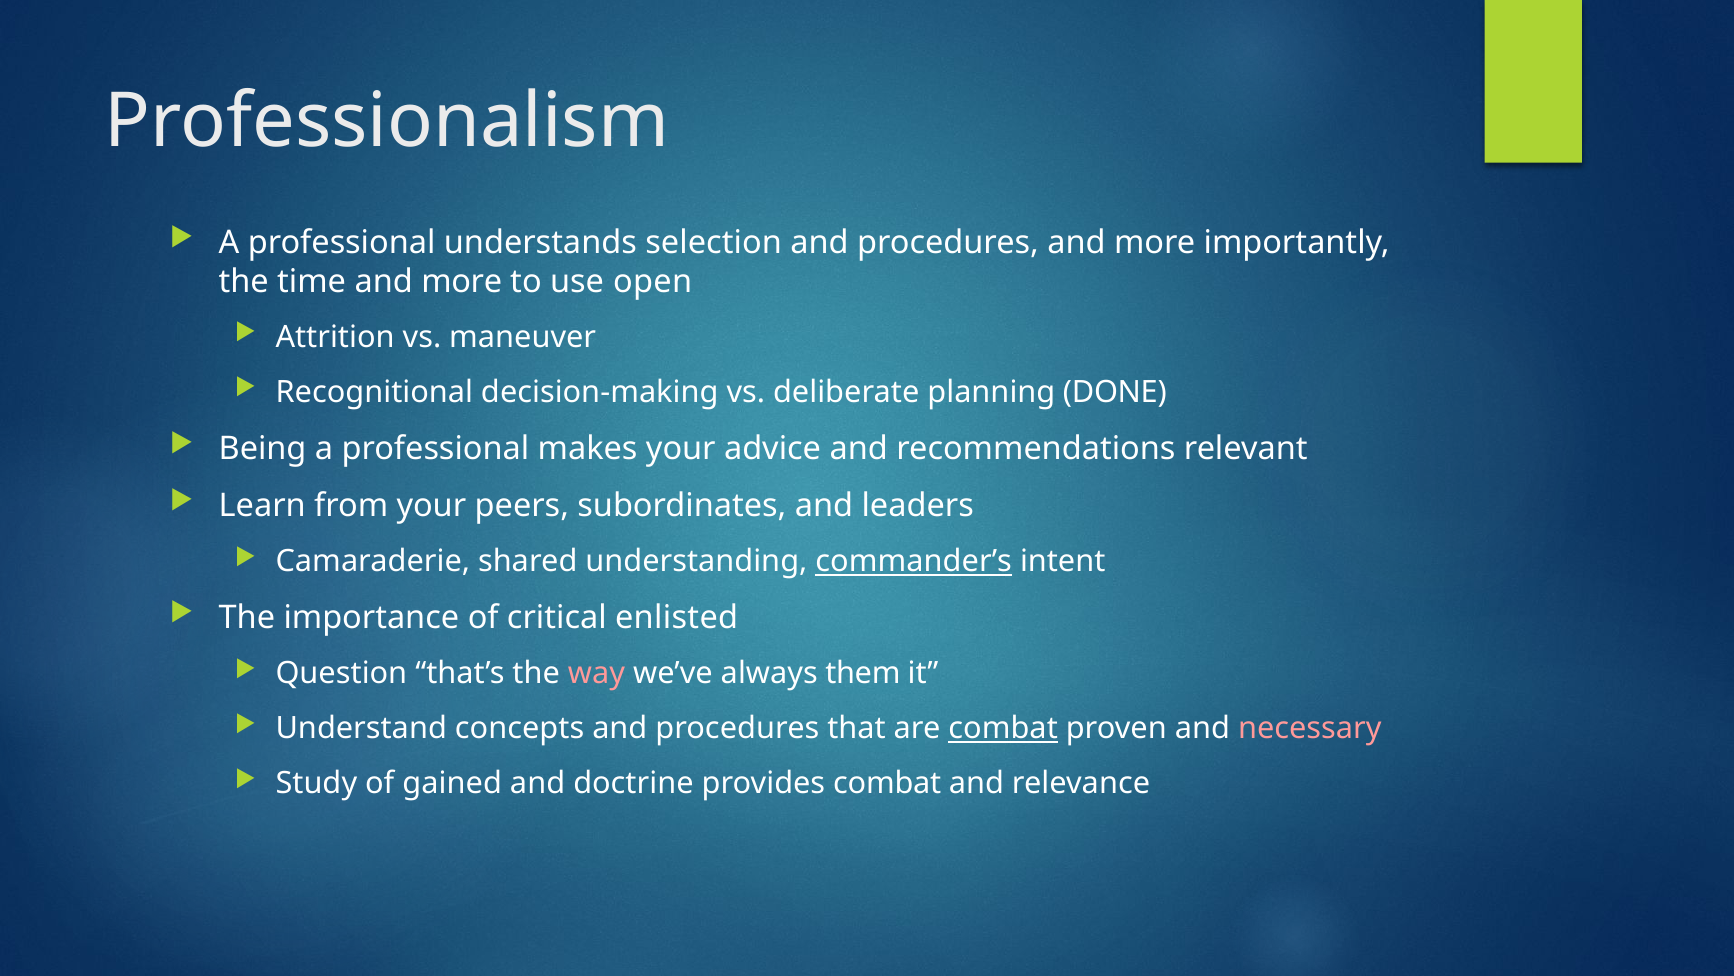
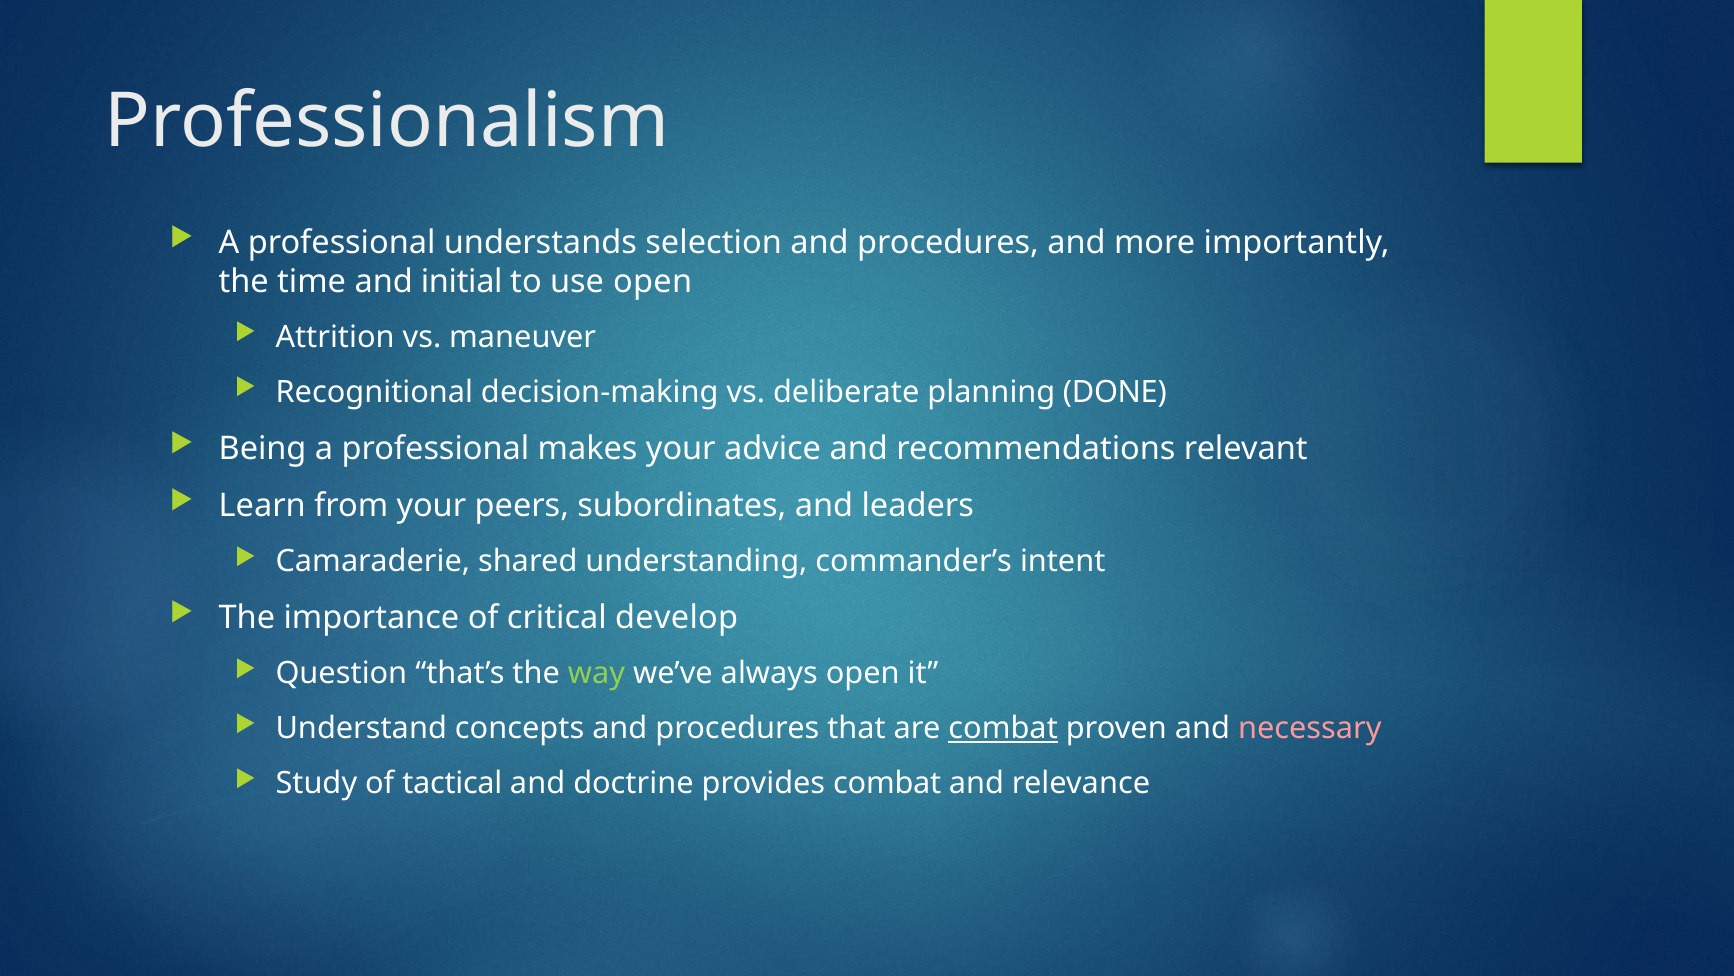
time and more: more -> initial (462, 281)
commander’s underline: present -> none (914, 561)
enlisted: enlisted -> develop (677, 617)
way colour: pink -> light green (597, 673)
always them: them -> open (863, 673)
gained: gained -> tactical (452, 783)
